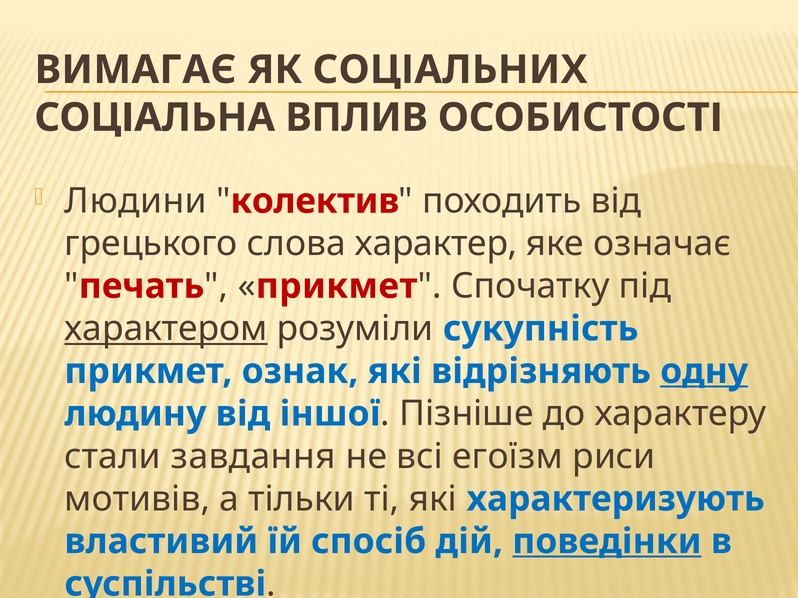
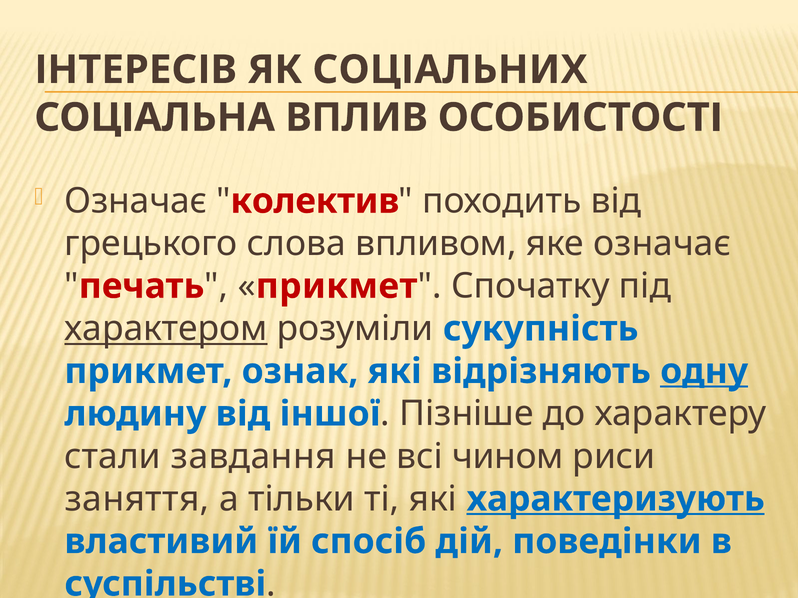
ВИМАГАЄ: ВИМАГАЄ -> ІНТЕРЕСІВ (136, 70)
Людини: Людини -> Означає (136, 201)
характер: характер -> впливом (436, 244)
егоїзм: егоїзм -> чином (508, 457)
мотивів: мотивів -> заняття (137, 499)
характеризують underline: none -> present (616, 499)
поведінки underline: present -> none (607, 542)
